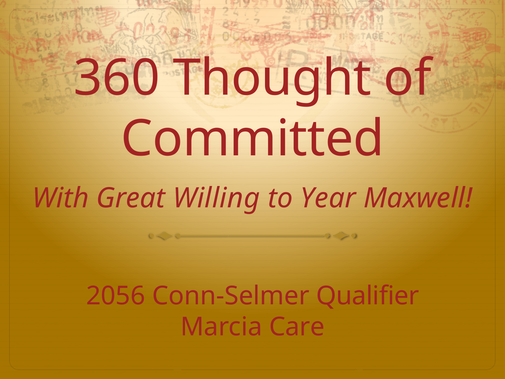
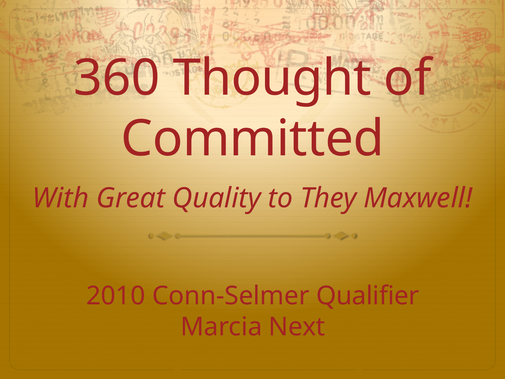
Willing: Willing -> Quality (217, 198)
Year: Year -> They (328, 198)
2056: 2056 -> 2010 (116, 296)
Care: Care -> Next (297, 327)
